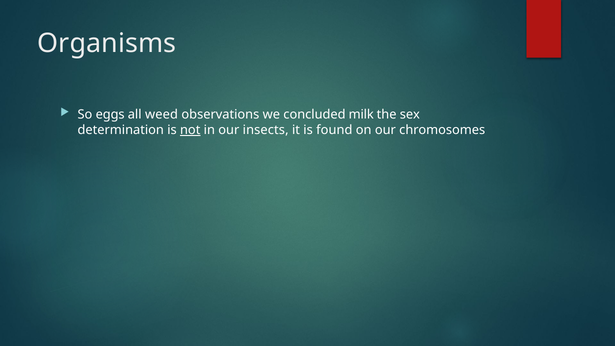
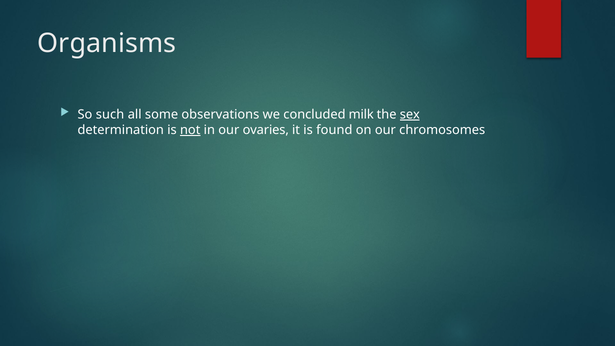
eggs: eggs -> such (110, 114)
weed: weed -> some (162, 114)
sex underline: none -> present (410, 114)
insects: insects -> ovaries (266, 130)
